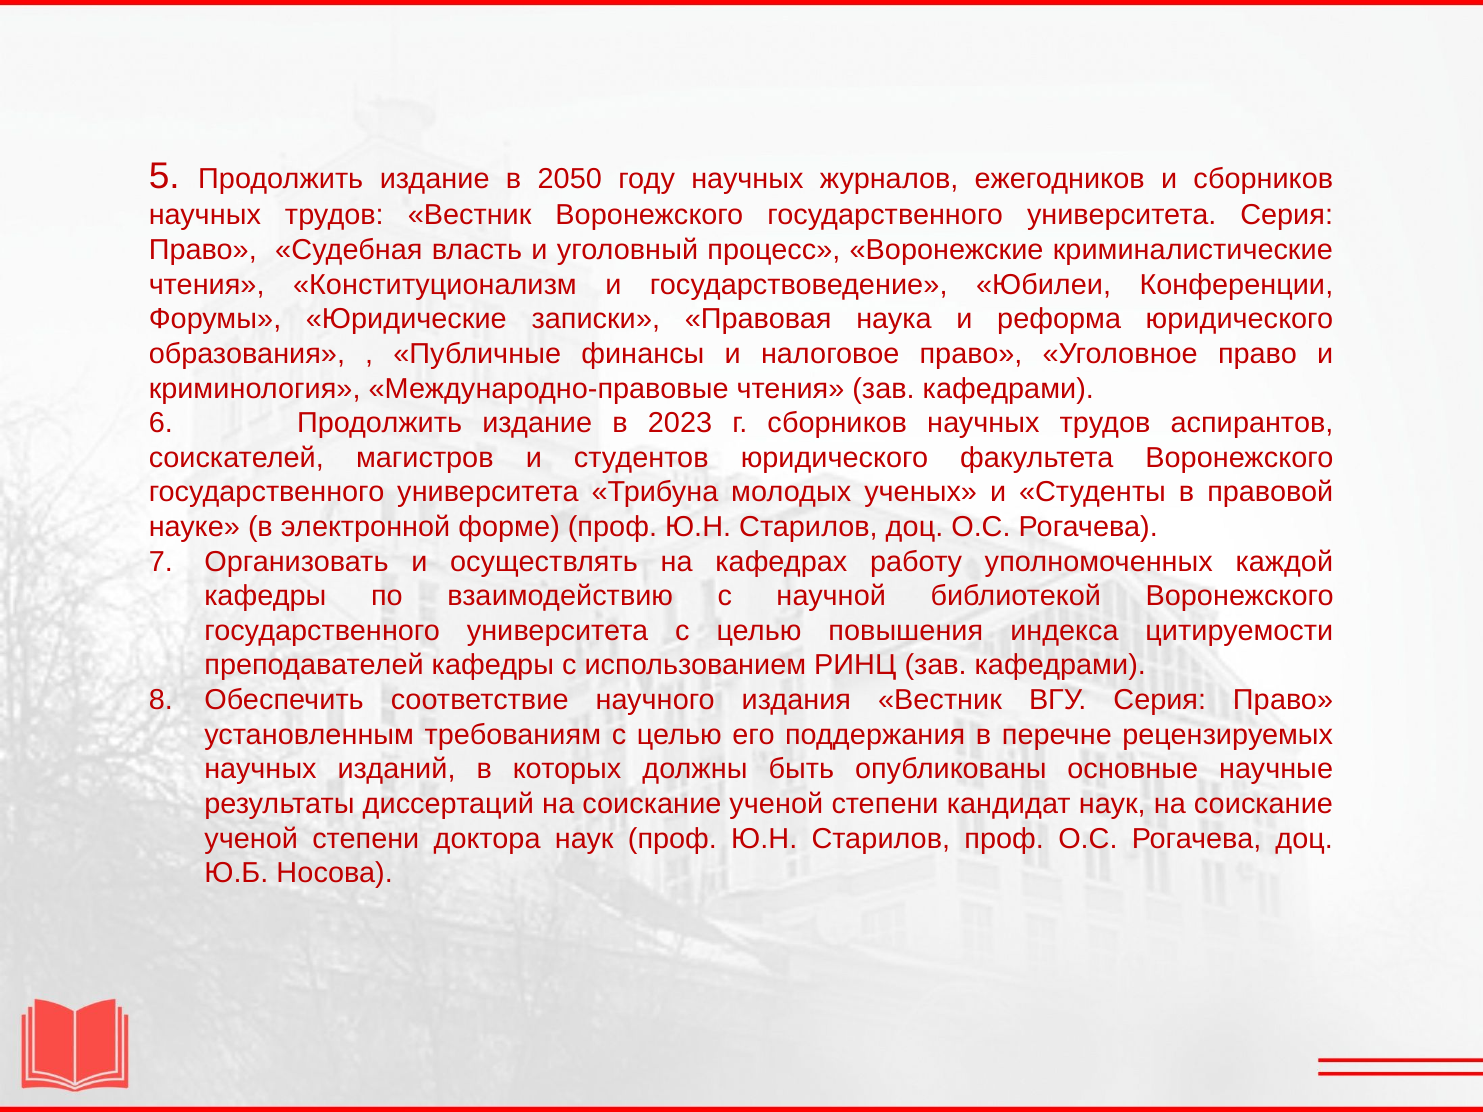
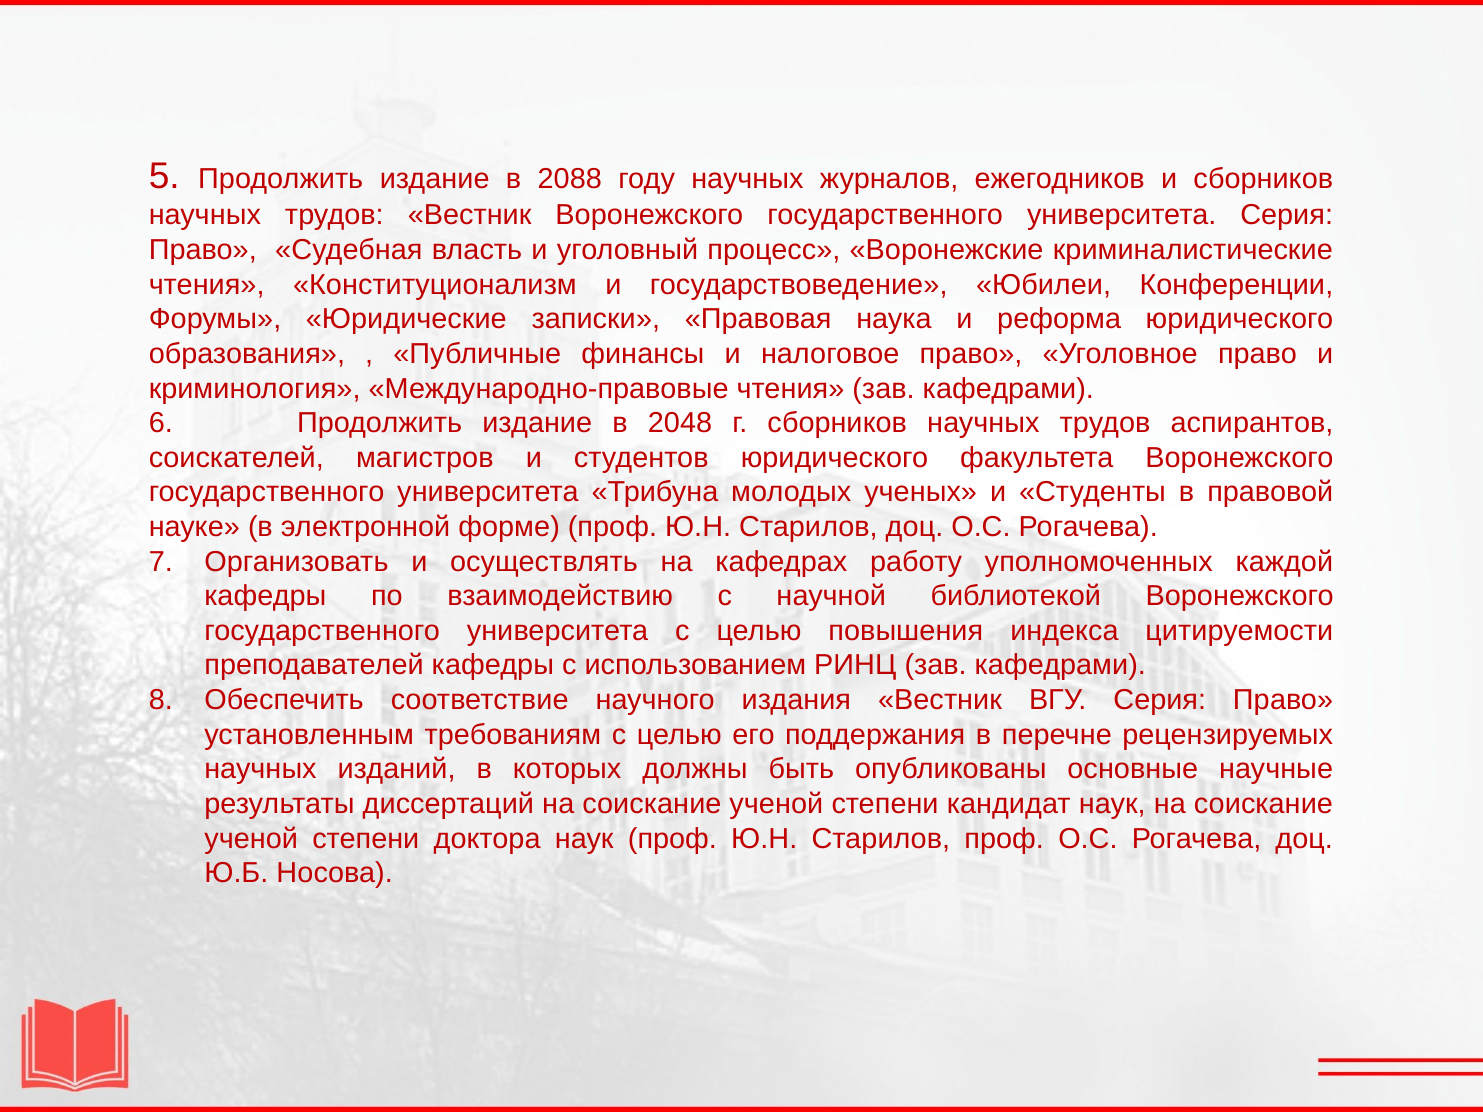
2050: 2050 -> 2088 (570, 179)
2023: 2023 -> 2048 (680, 423)
